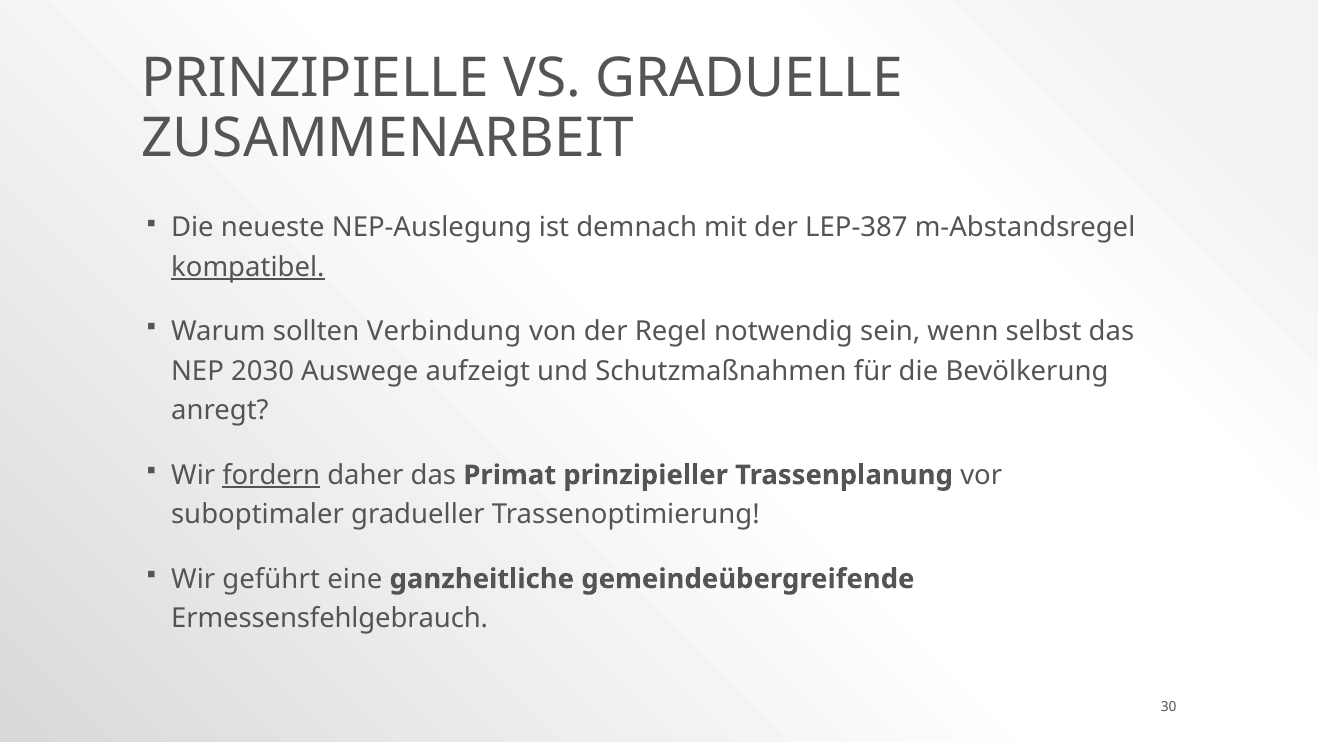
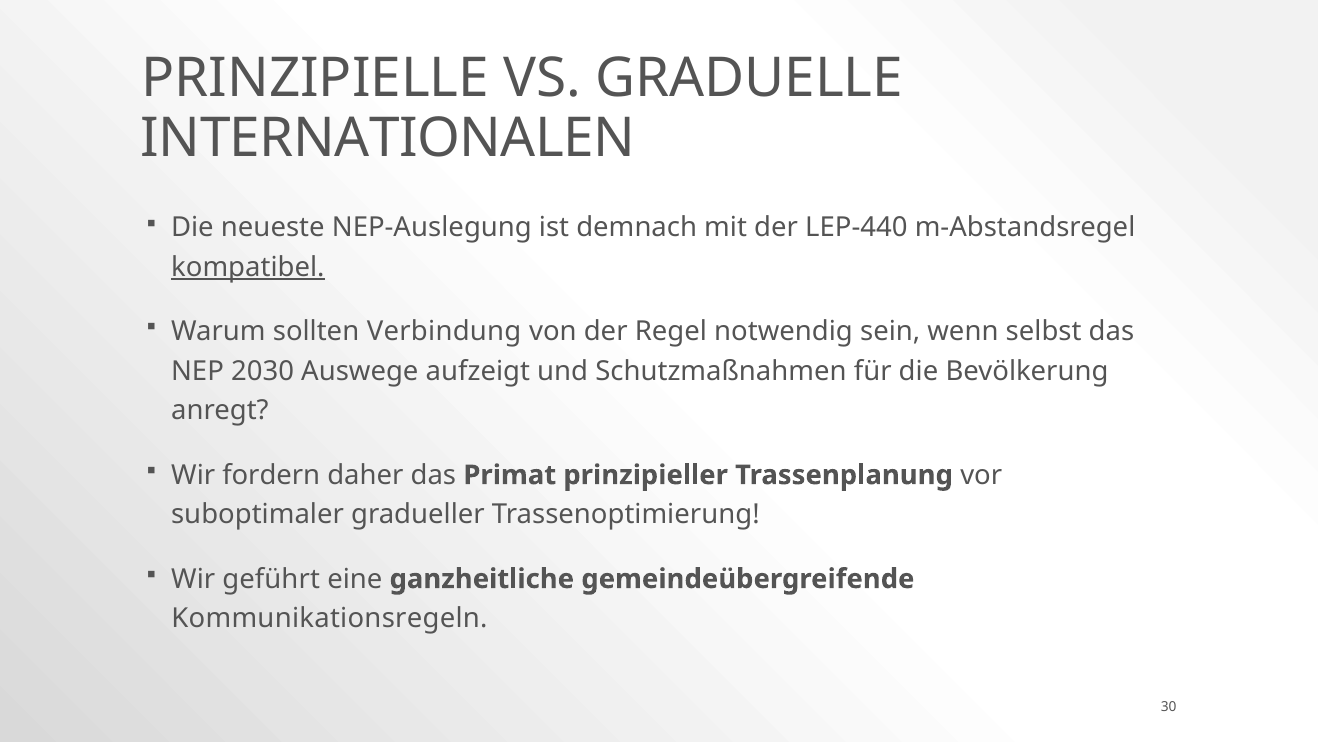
ZUSAMMENARBEIT: ZUSAMMENARBEIT -> INTERNATIONALEN (388, 138)
LEP-387: LEP-387 -> LEP-440 (856, 228)
fordern underline: present -> none (271, 475)
Ermessensfehlgebrauch: Ermessensfehlgebrauch -> Kommunikationsregeln (329, 618)
